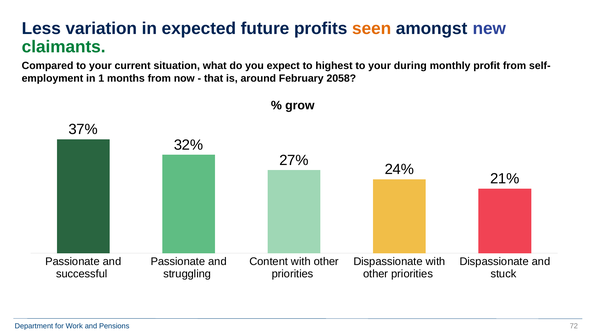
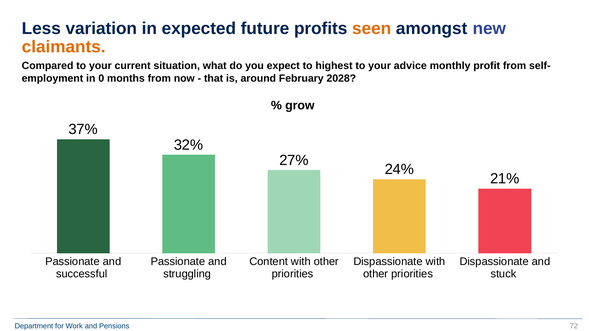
claimants colour: green -> orange (64, 47)
during: during -> advice (410, 66)
1: 1 -> 0 (101, 78)
2058: 2058 -> 2028 (341, 78)
